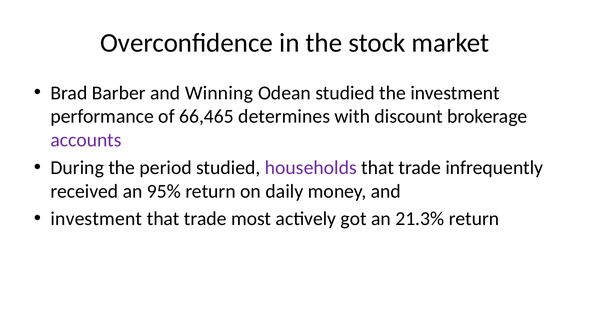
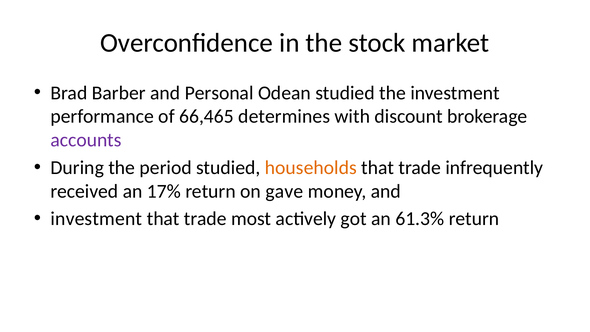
Winning: Winning -> Personal (219, 93)
households colour: purple -> orange (311, 168)
95%: 95% -> 17% (164, 191)
daily: daily -> gave (284, 191)
21.3%: 21.3% -> 61.3% (420, 219)
